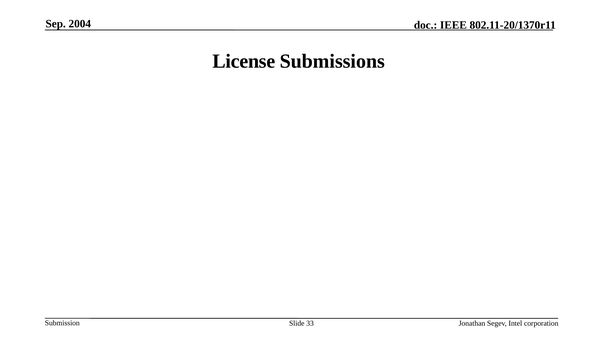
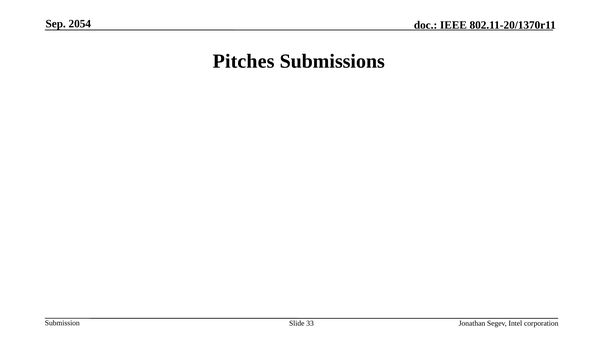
2004: 2004 -> 2054 (80, 24)
License: License -> Pitches (244, 61)
